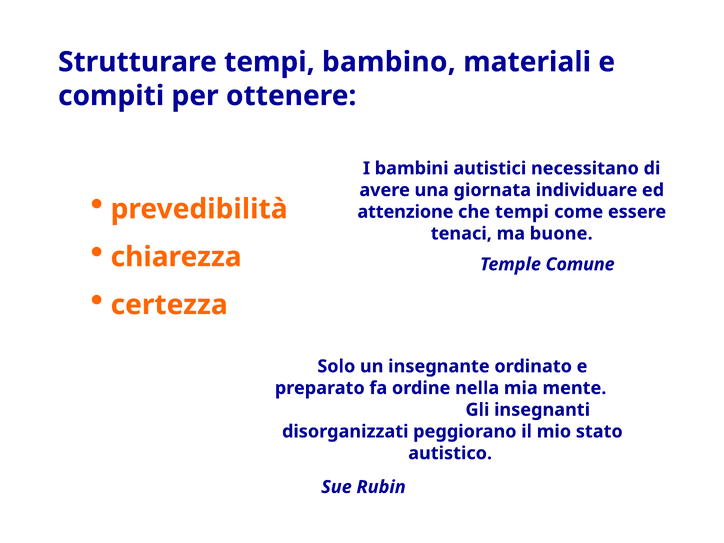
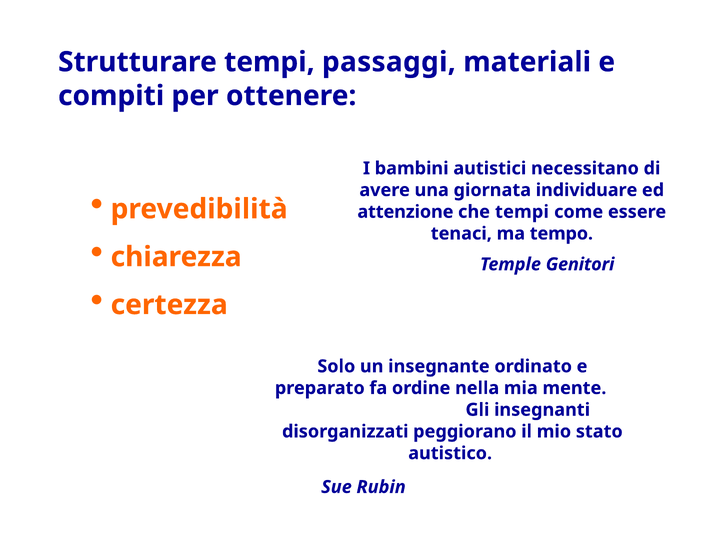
bambino: bambino -> passaggi (389, 62)
buone: buone -> tempo (561, 234)
Comune: Comune -> Genitori (580, 264)
